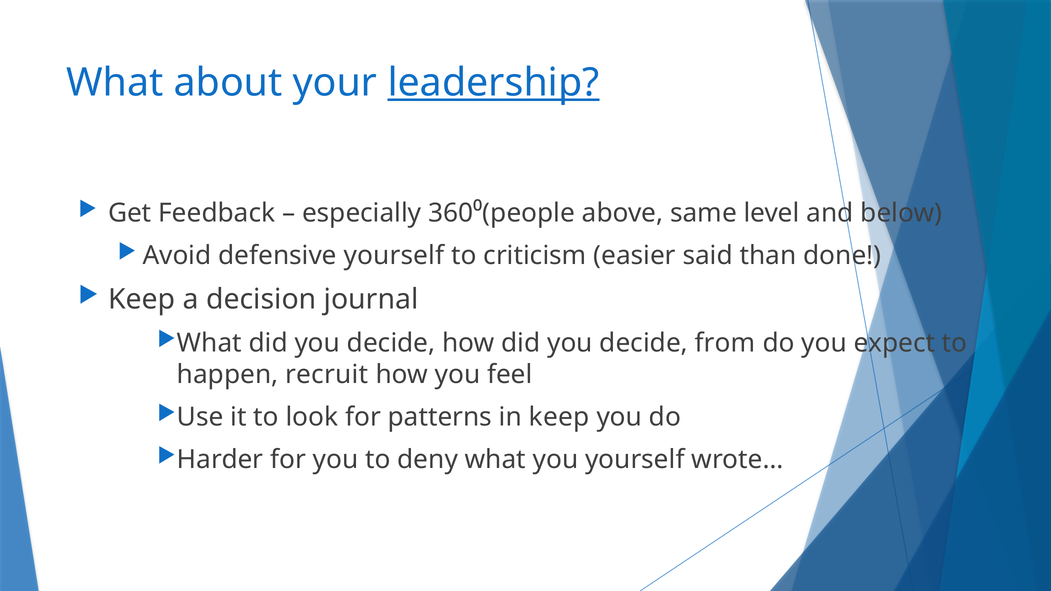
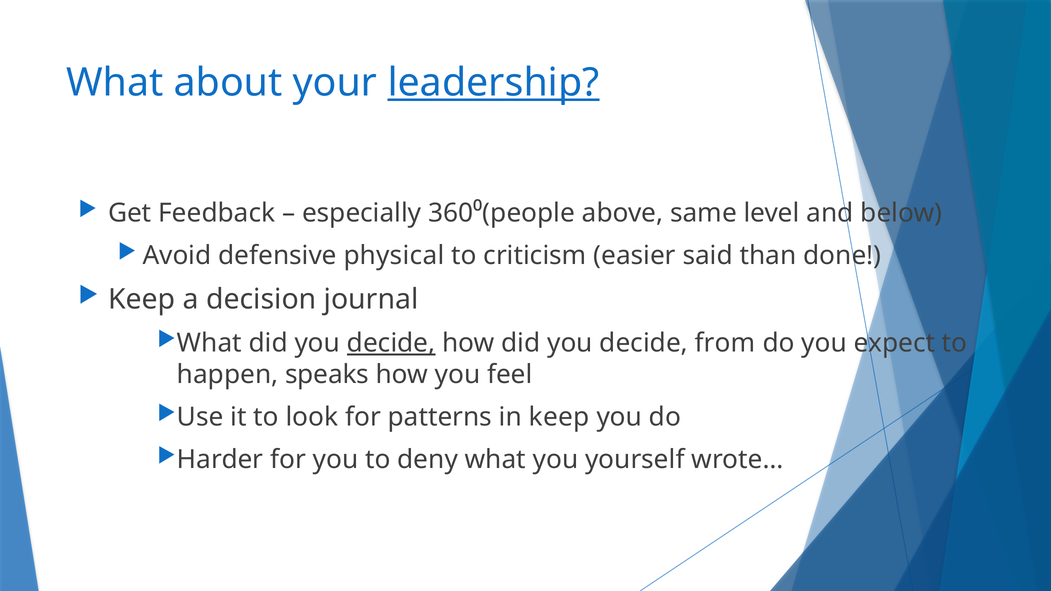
defensive yourself: yourself -> physical (394, 256)
decide underline: none -> present (391, 343)
recruit: recruit -> speaks (327, 375)
